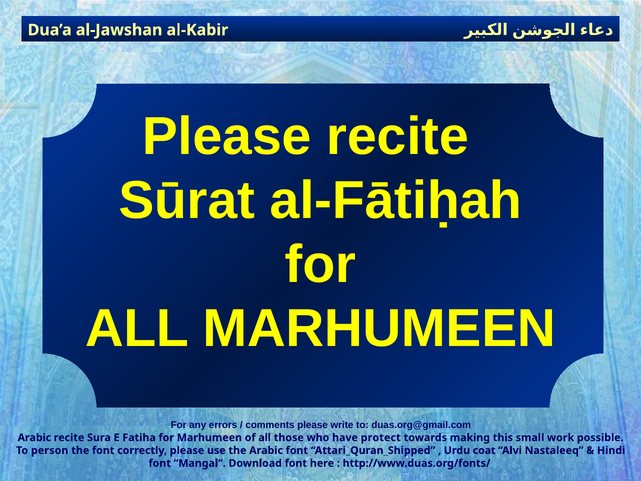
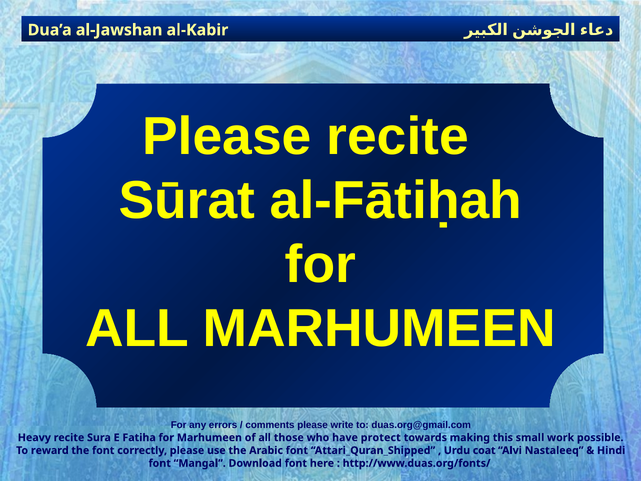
Arabic: Arabic -> Heavy (34, 437)
person: person -> reward (50, 450)
